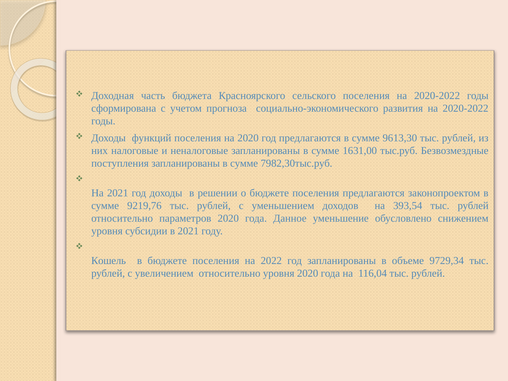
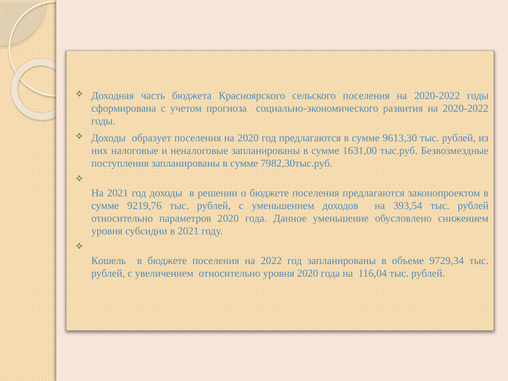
функций: функций -> образует (152, 138)
